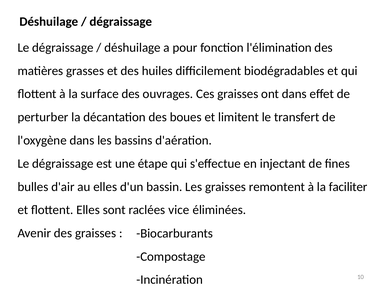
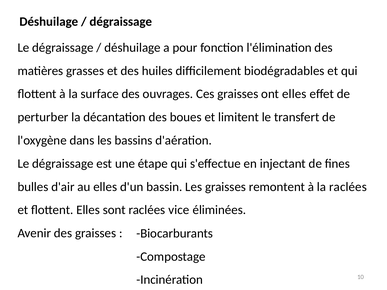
ont dans: dans -> elles (294, 94)
la faciliter: faciliter -> raclées (348, 187)
